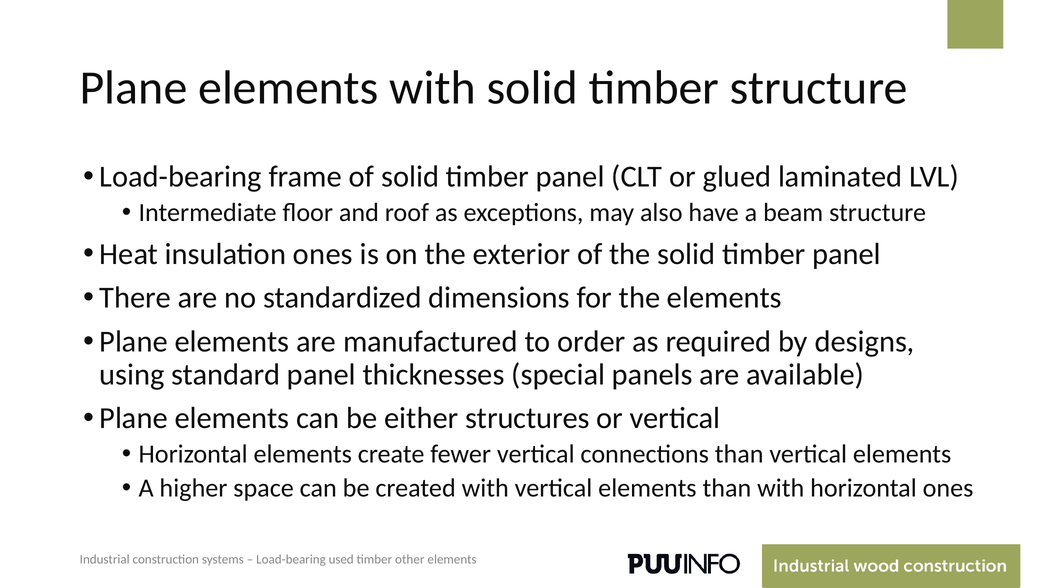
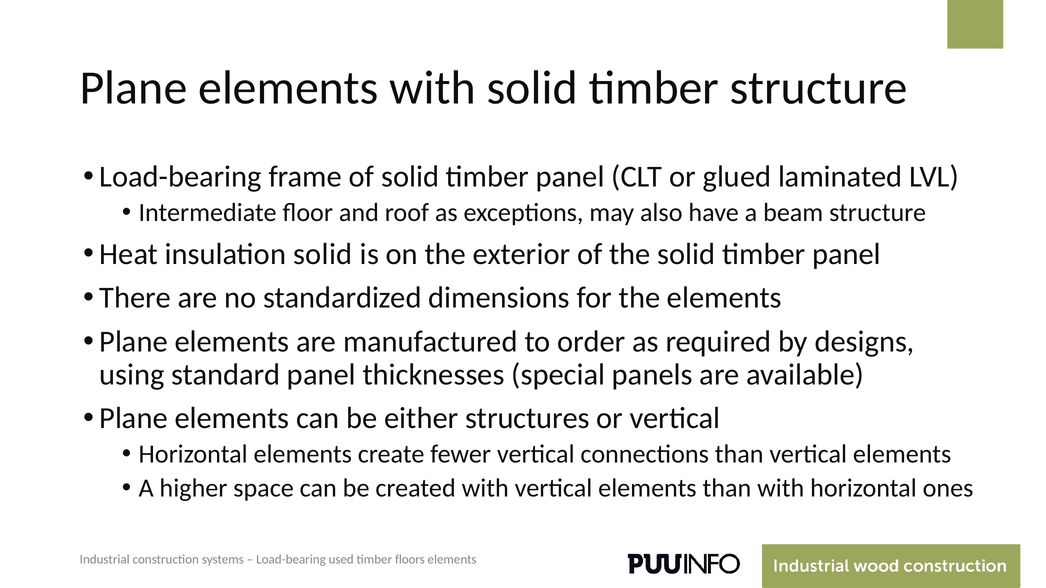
insulation ones: ones -> solid (323, 254)
other: other -> floors (410, 560)
